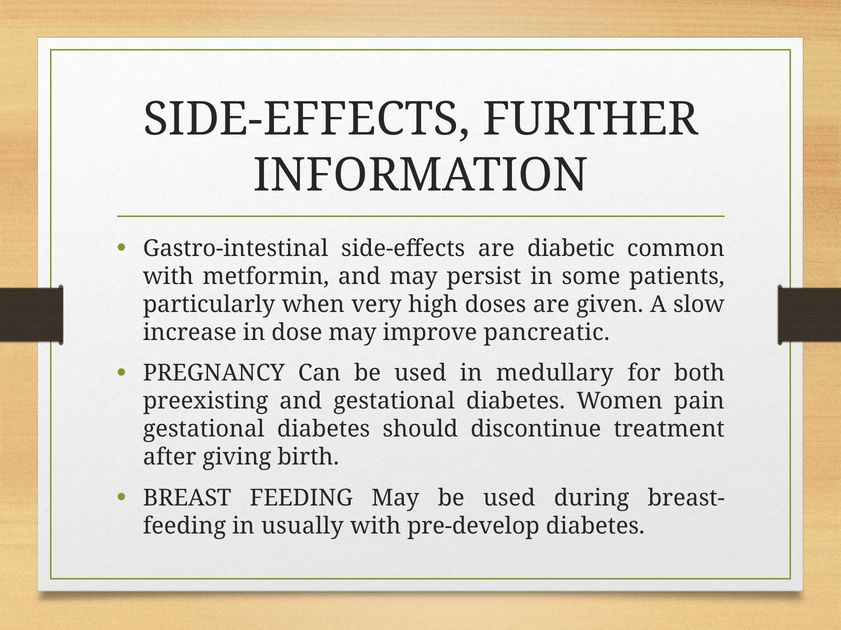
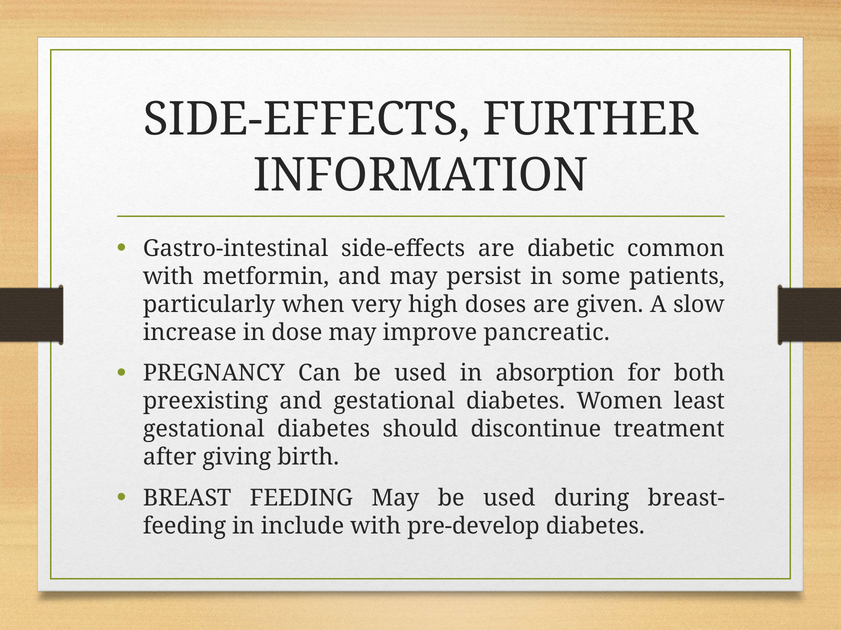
medullary: medullary -> absorption (555, 374)
pain: pain -> least (699, 402)
usually: usually -> include (302, 527)
